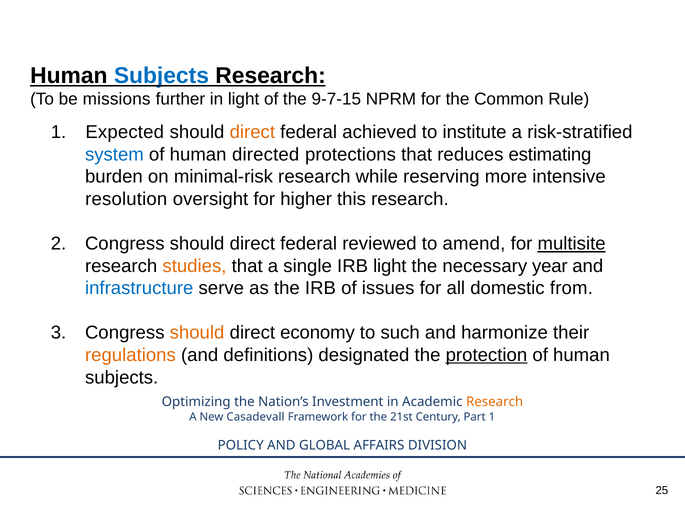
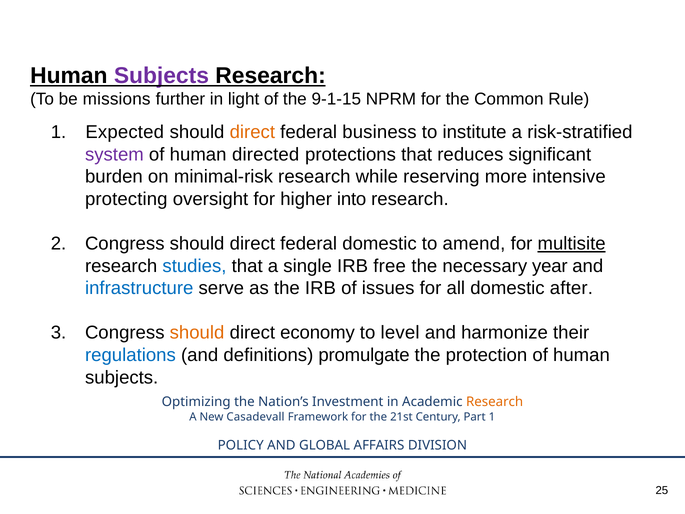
Subjects colour: blue -> purple (161, 76)
9-7-15: 9-7-15 -> 9-1-15 (336, 99)
achieved: achieved -> business (379, 132)
system colour: blue -> purple (114, 155)
estimating: estimating -> significant (550, 155)
resolution: resolution -> protecting (126, 199)
this: this -> into (352, 199)
federal reviewed: reviewed -> domestic (379, 244)
studies colour: orange -> blue (194, 266)
IRB light: light -> free (390, 266)
from: from -> after (571, 288)
such: such -> level (400, 333)
regulations colour: orange -> blue (130, 355)
designated: designated -> promulgate (364, 355)
protection underline: present -> none (486, 355)
